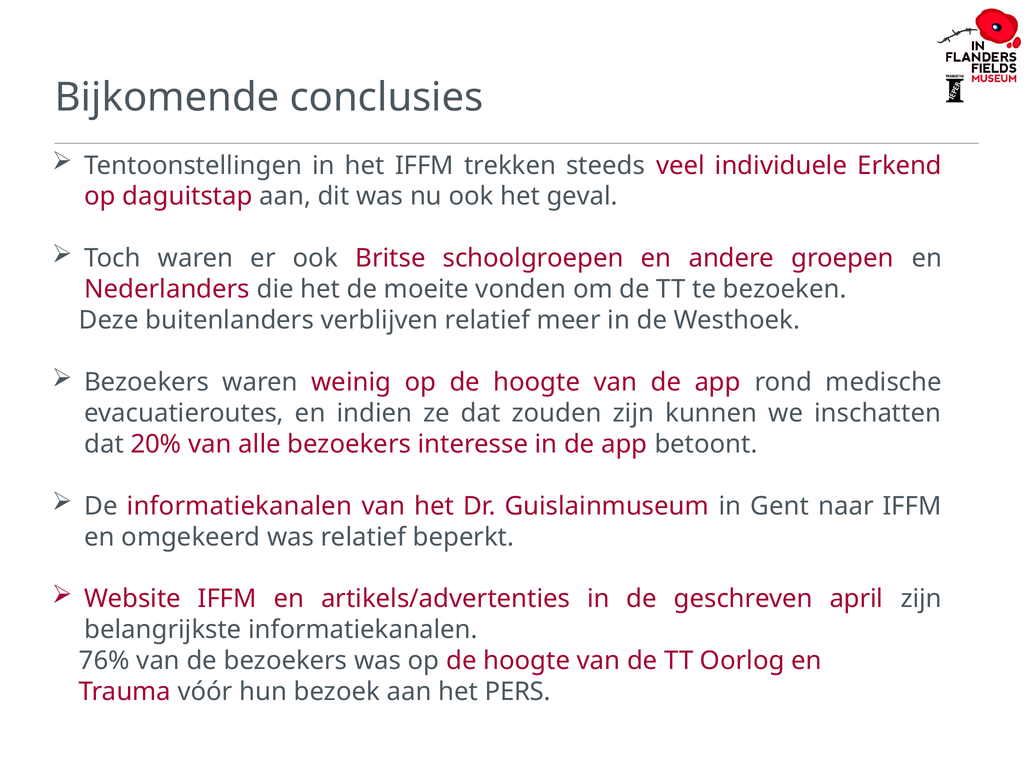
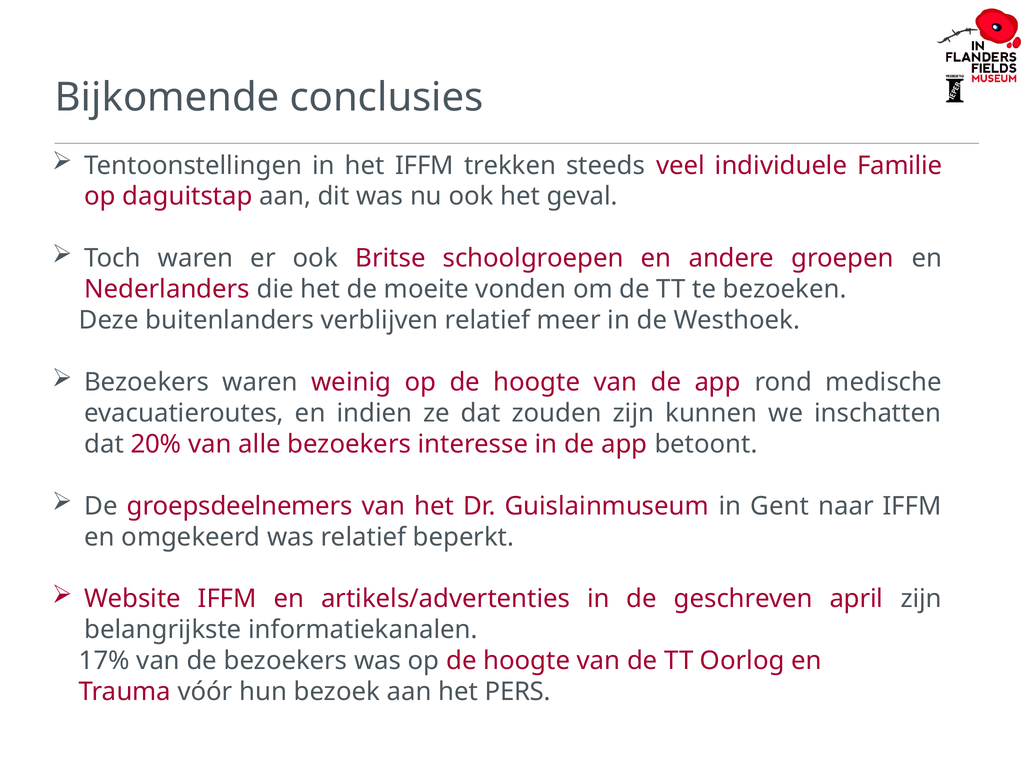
Erkend: Erkend -> Familie (900, 166)
De informatiekanalen: informatiekanalen -> groepsdeelnemers (240, 506)
76%: 76% -> 17% (104, 661)
